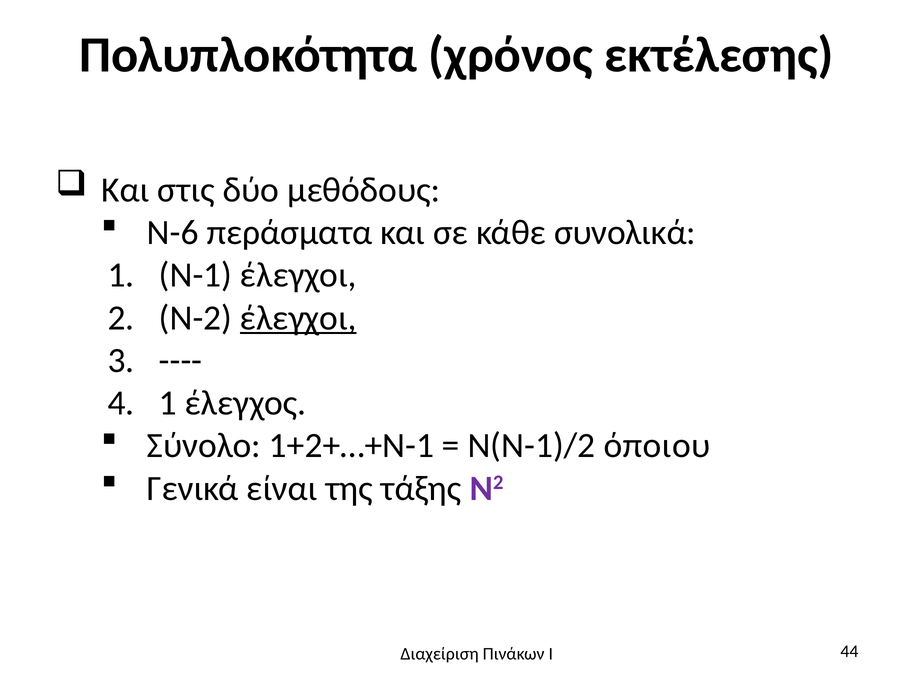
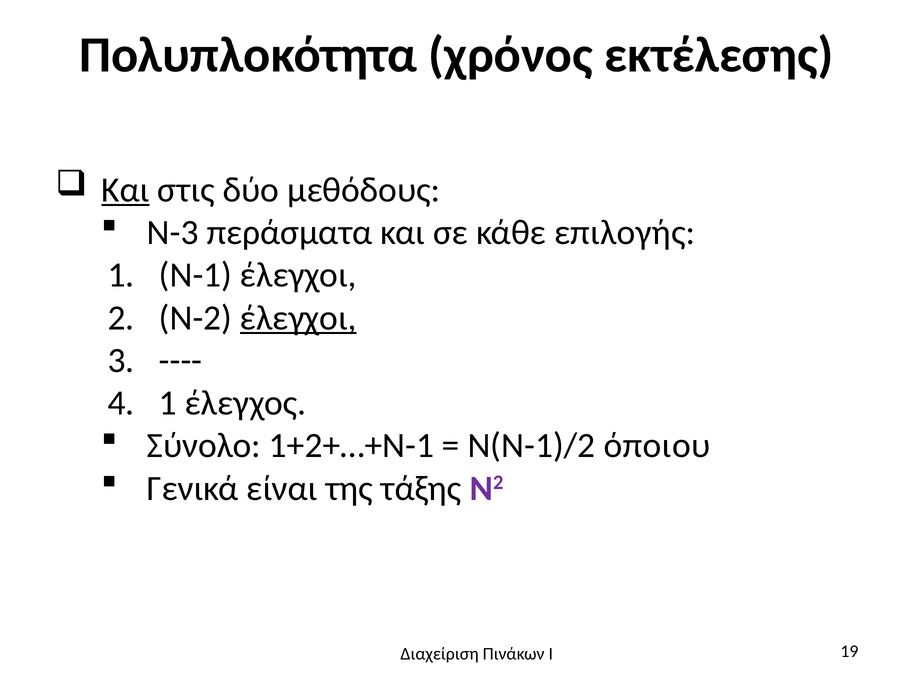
Και underline: none -> present (125, 190)
Ν-6: Ν-6 -> Ν-3 (173, 232)
συνολικά: συνολικά -> επιλογής (625, 232)
44: 44 -> 19 (849, 651)
